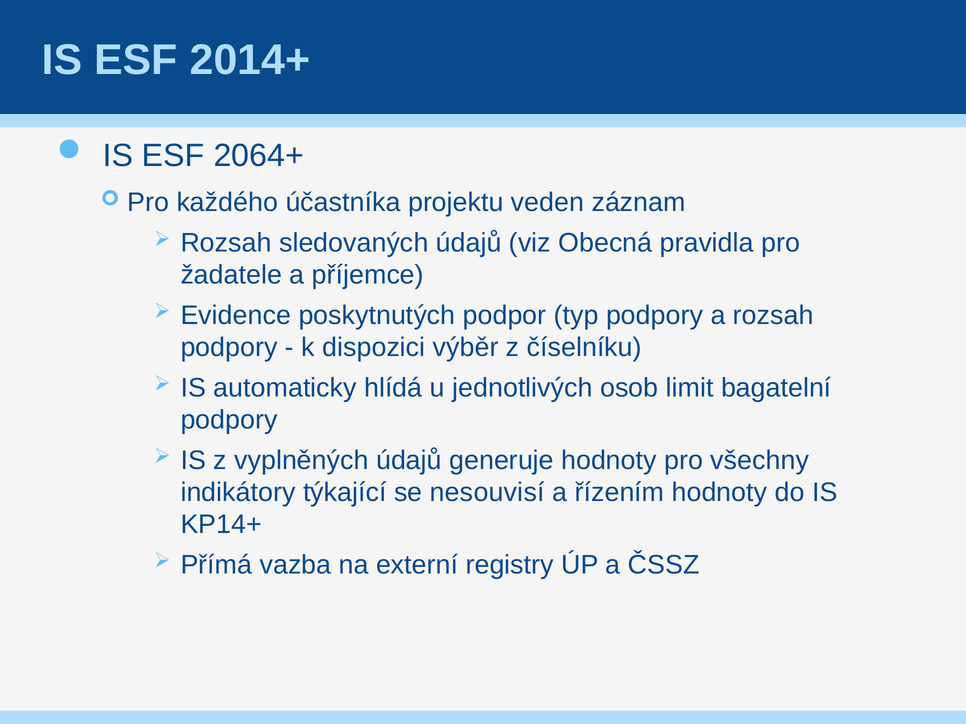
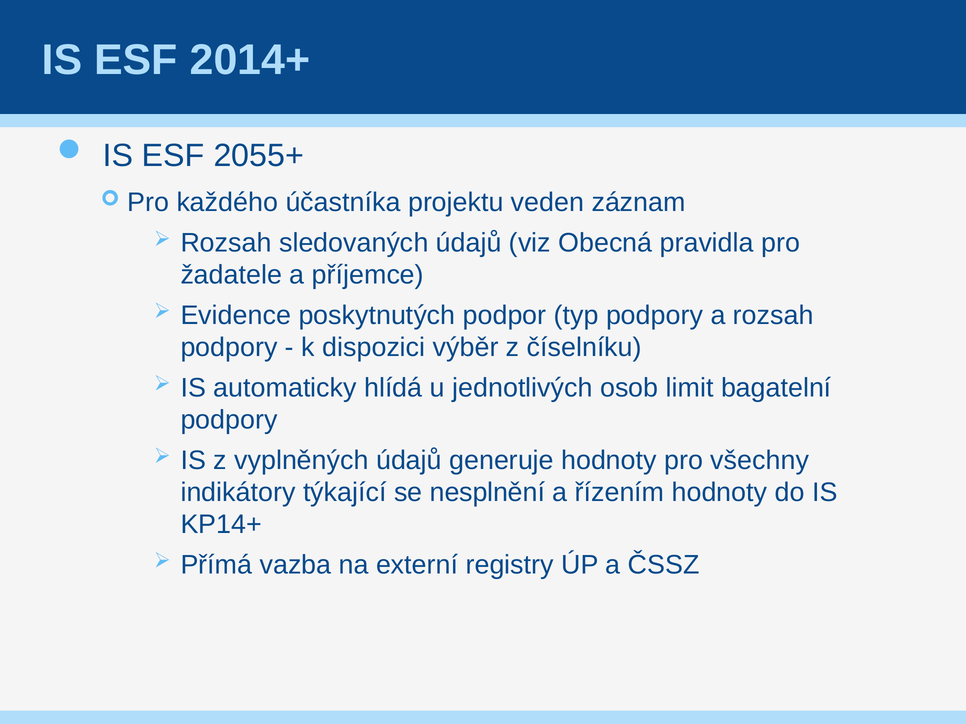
2064+: 2064+ -> 2055+ (259, 156)
nesouvisí: nesouvisí -> nesplnění (487, 493)
